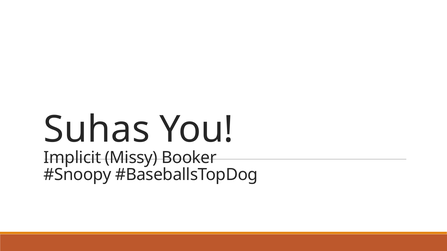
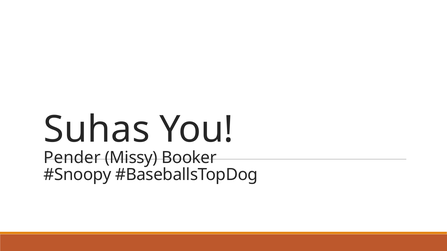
Implicit: Implicit -> Pender (72, 158)
